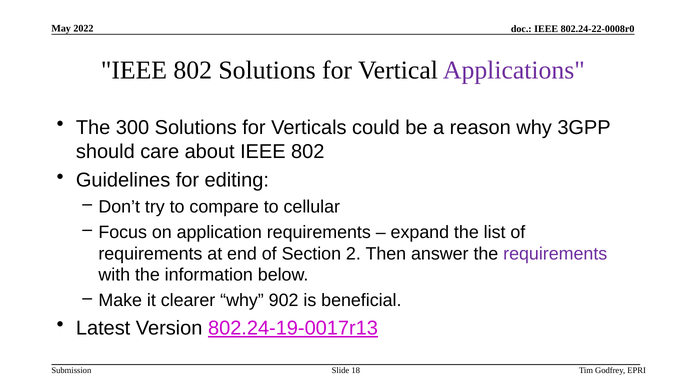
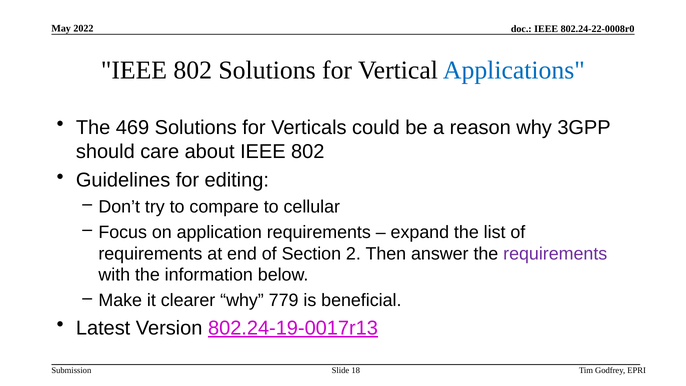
Applications colour: purple -> blue (514, 70)
300: 300 -> 469 (133, 127)
902: 902 -> 779 (284, 300)
